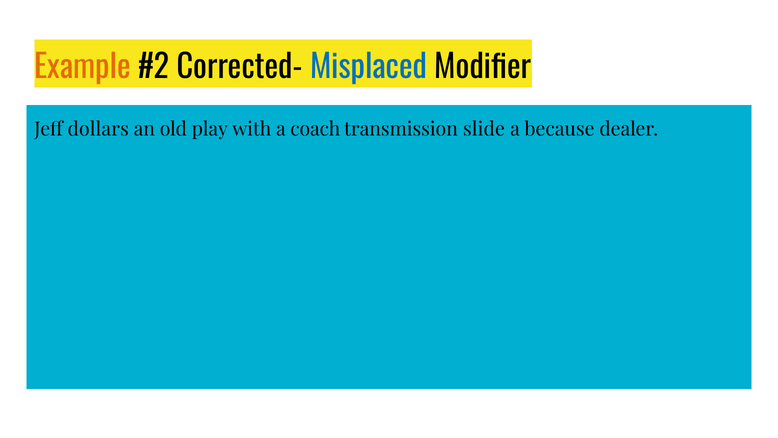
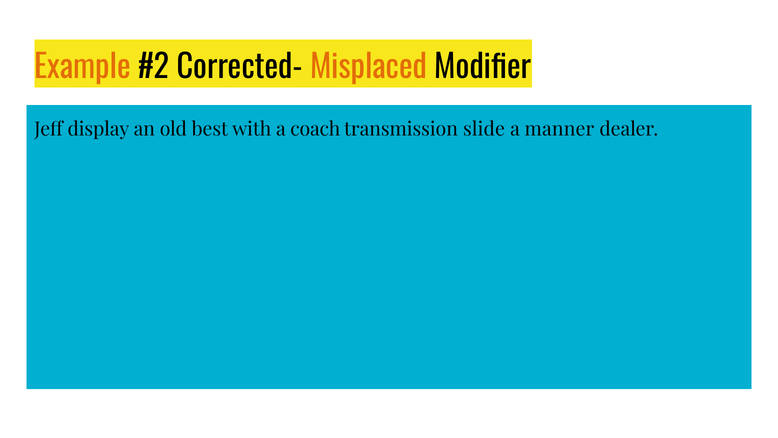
Misplaced colour: blue -> orange (369, 67)
dollars: dollars -> display (98, 129)
play: play -> best (210, 129)
because: because -> manner (559, 129)
